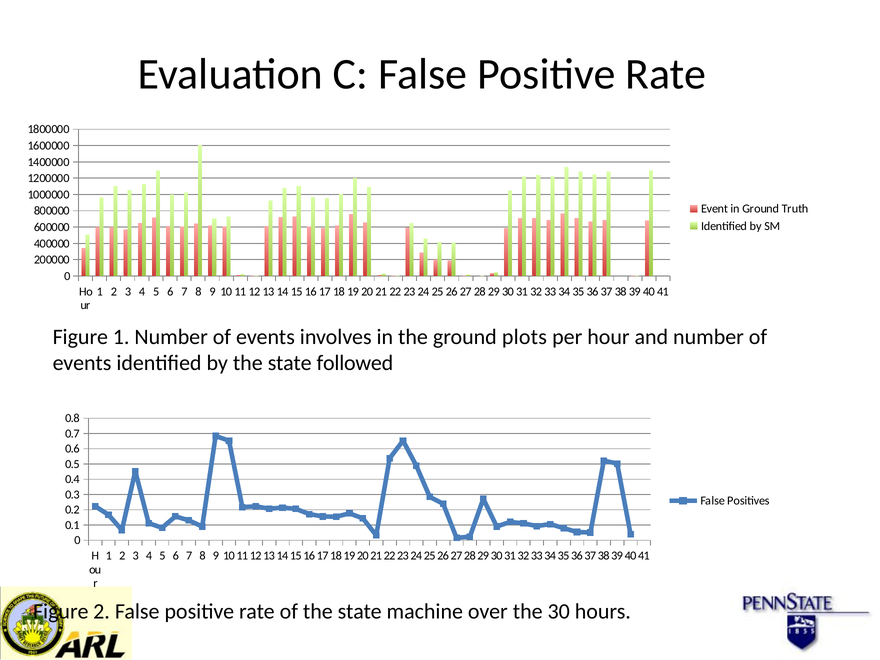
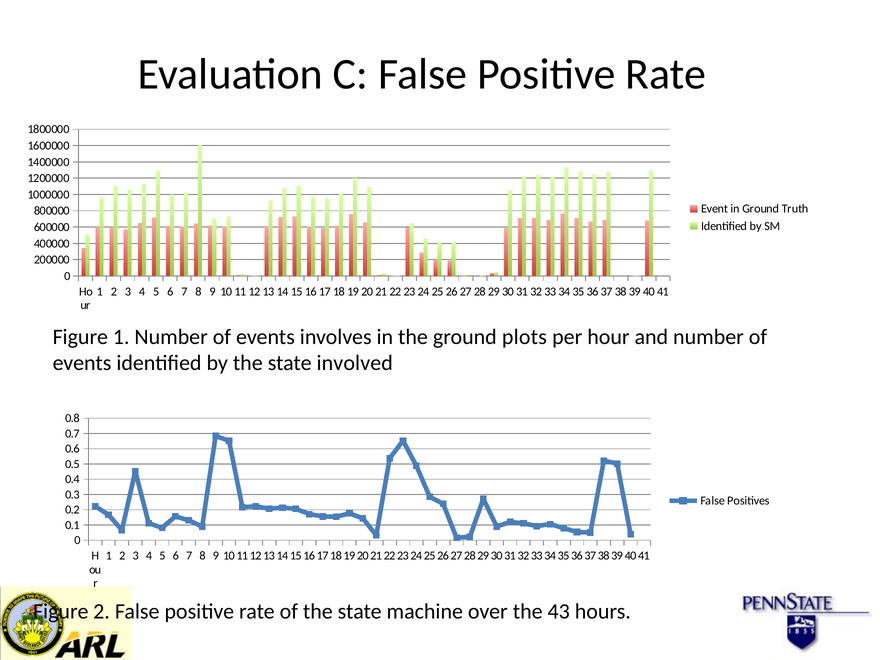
followed: followed -> involved (355, 363)
30: 30 -> 43 (559, 612)
